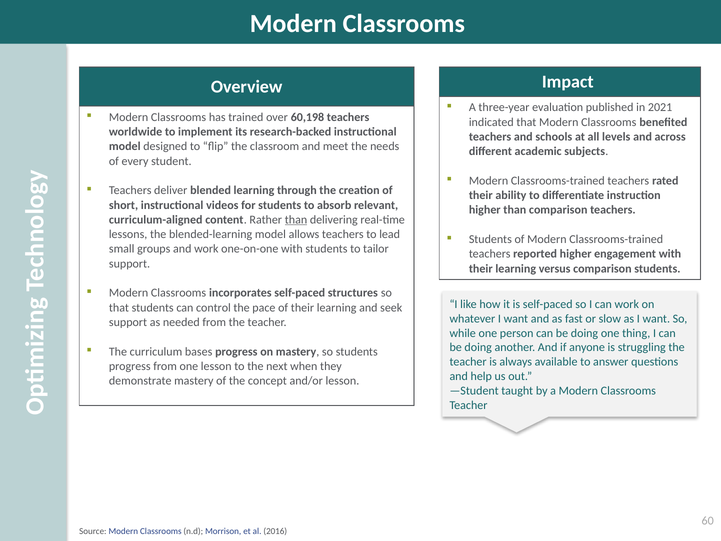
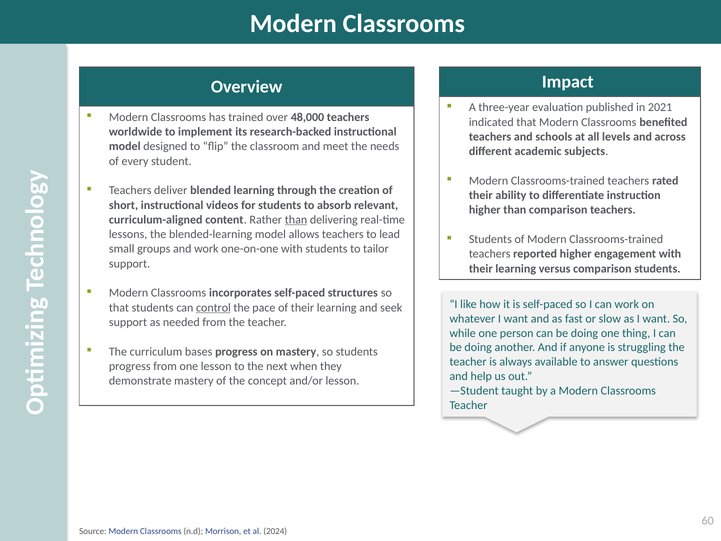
60,198: 60,198 -> 48,000 (307, 117)
control underline: none -> present (213, 307)
2016: 2016 -> 2024 (275, 531)
